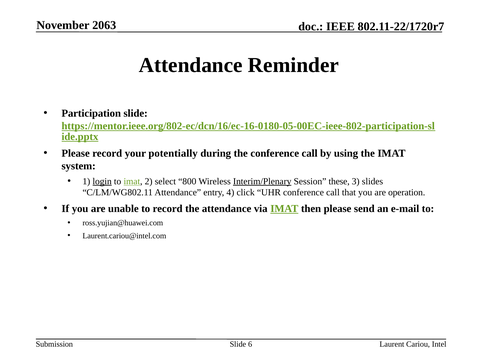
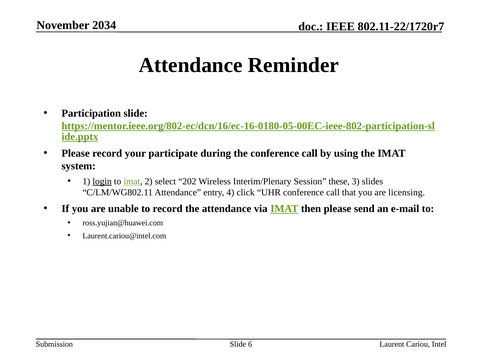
2063: 2063 -> 2034 (104, 25)
potentially: potentially -> participate (173, 153)
800: 800 -> 202 (187, 181)
Interim/Plenary underline: present -> none (262, 181)
operation: operation -> licensing (407, 192)
